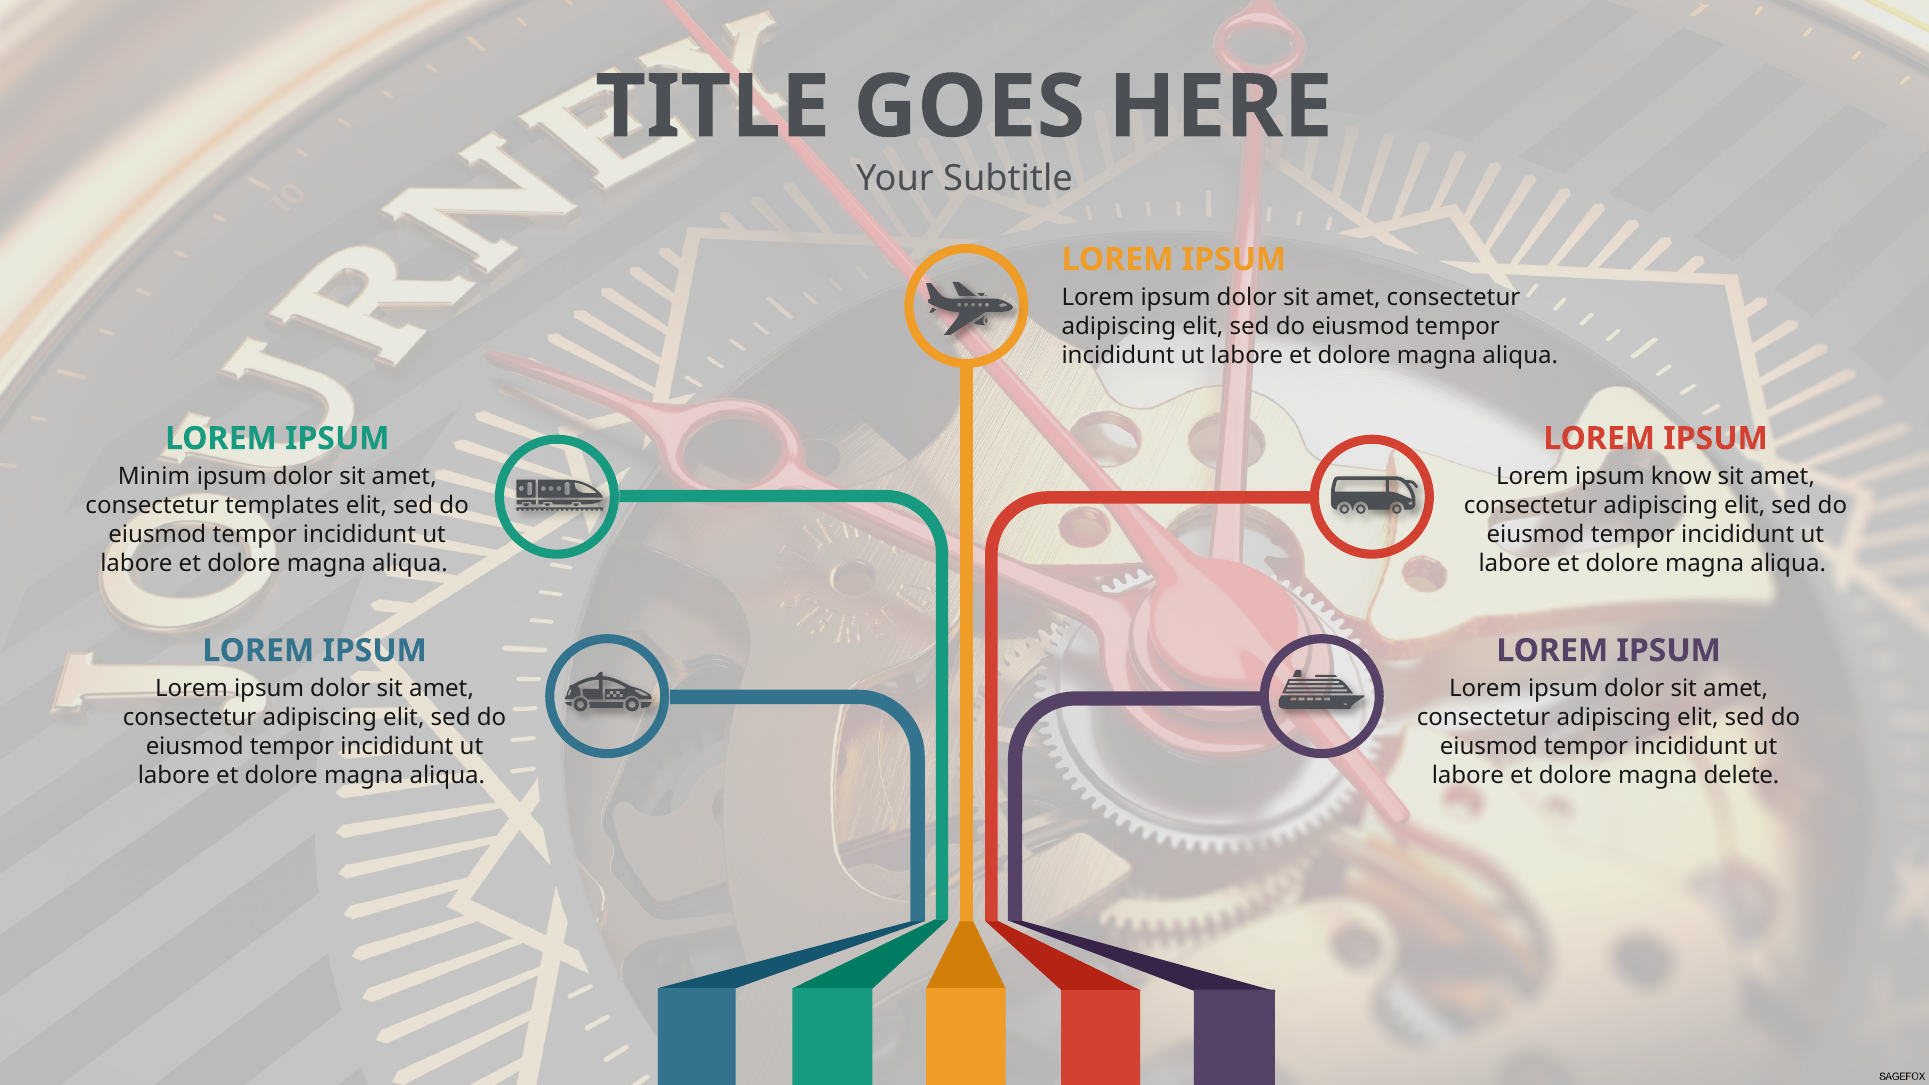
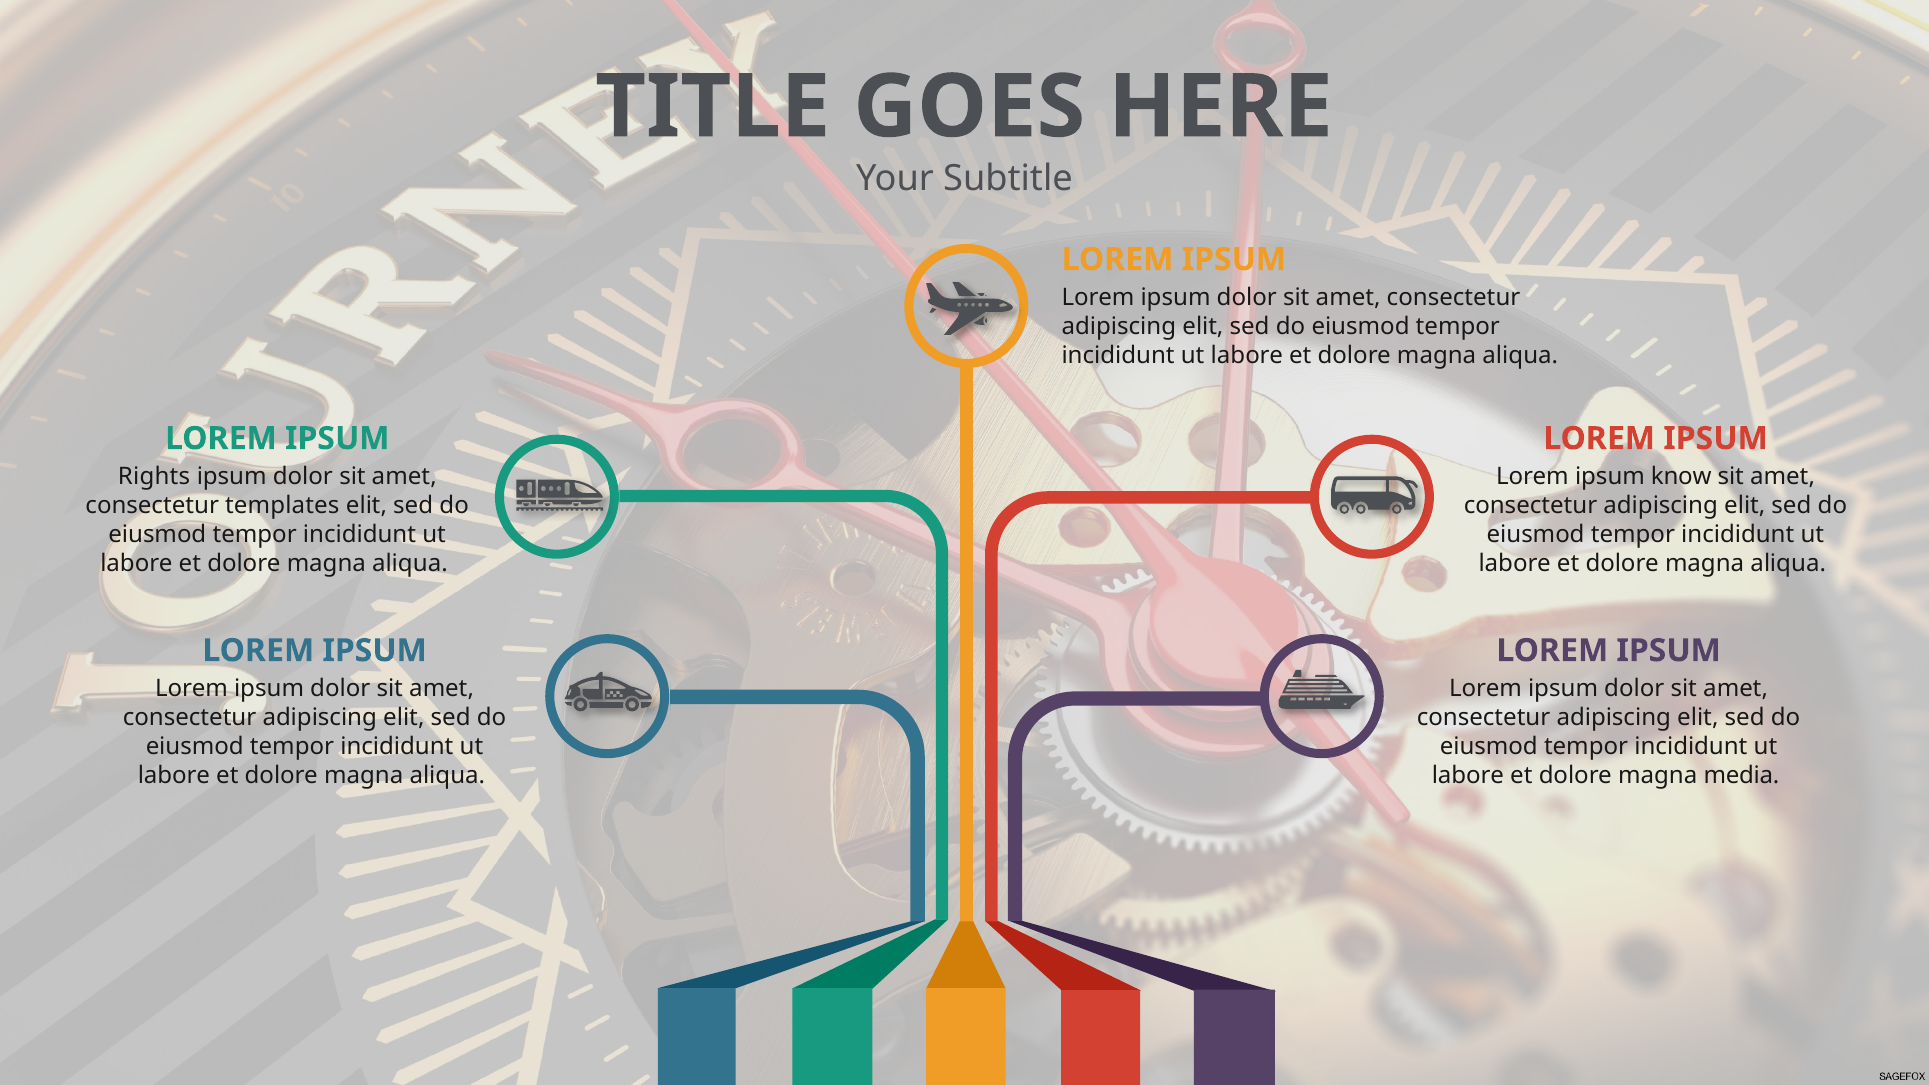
Minim: Minim -> Rights (154, 477)
delete: delete -> media (1741, 775)
